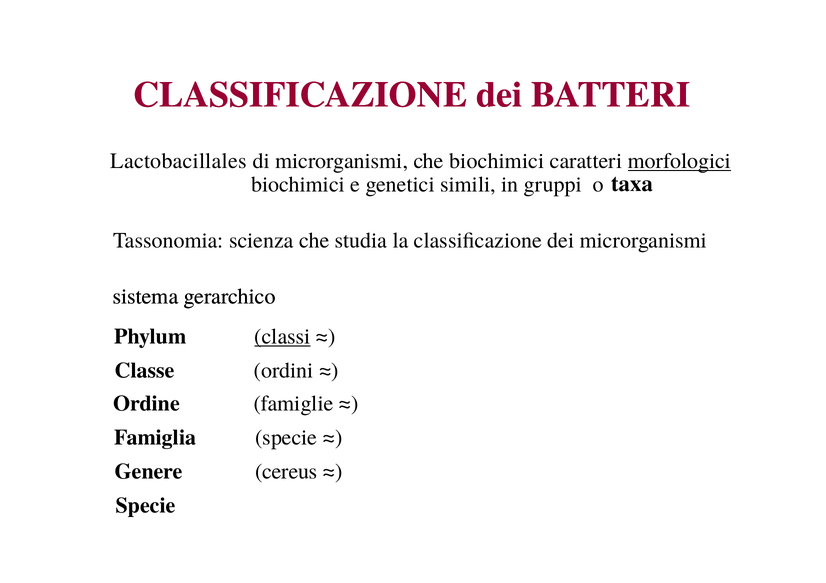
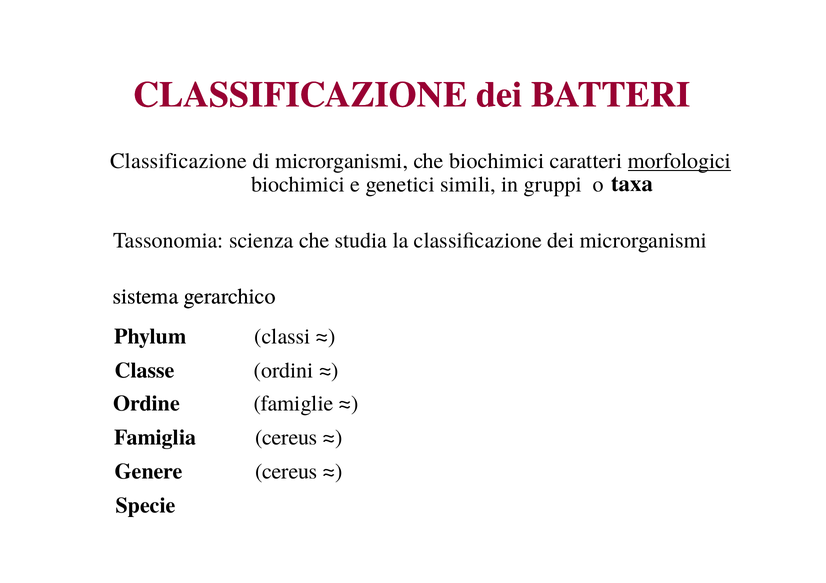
Lactobacillales: Lactobacillales -> Classificazione (179, 161)
classi underline: present -> none (282, 337)
Famiglia specie: specie -> cereus (286, 438)
